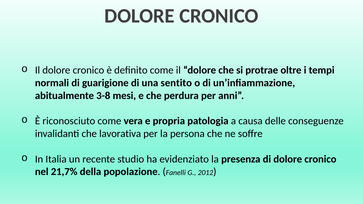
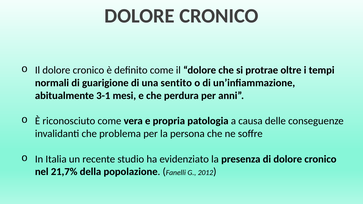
3-8: 3-8 -> 3-1 (103, 96)
lavorativa: lavorativa -> problema (120, 134)
